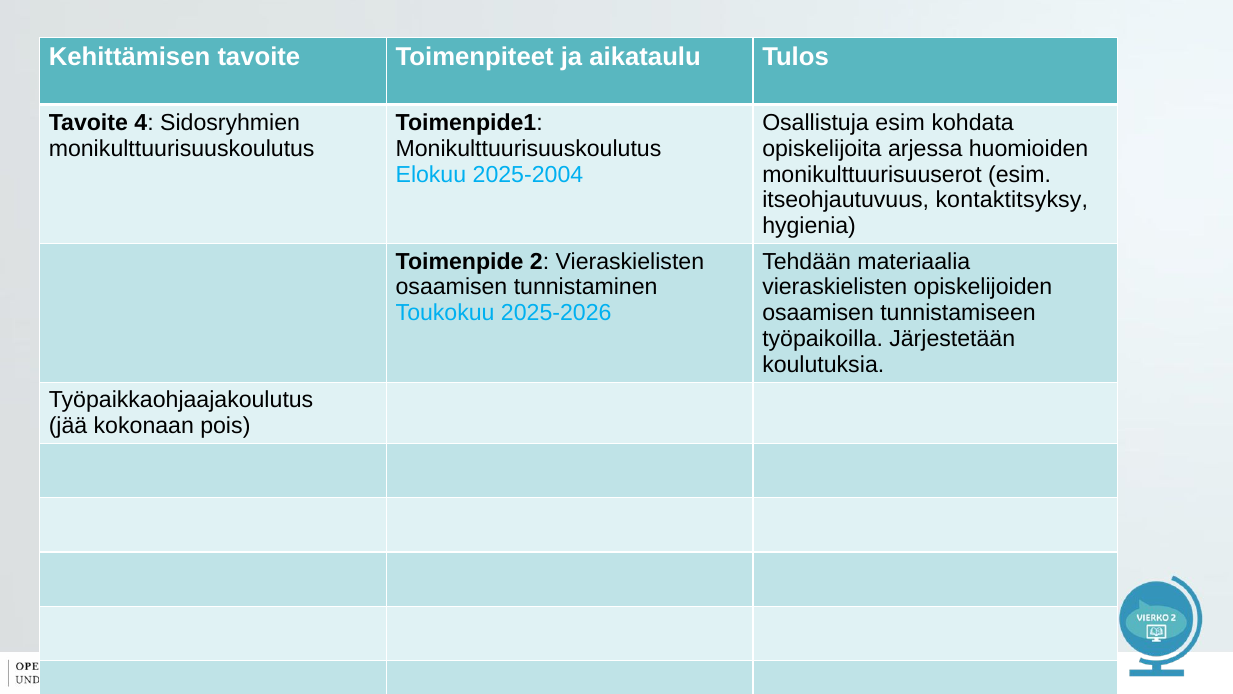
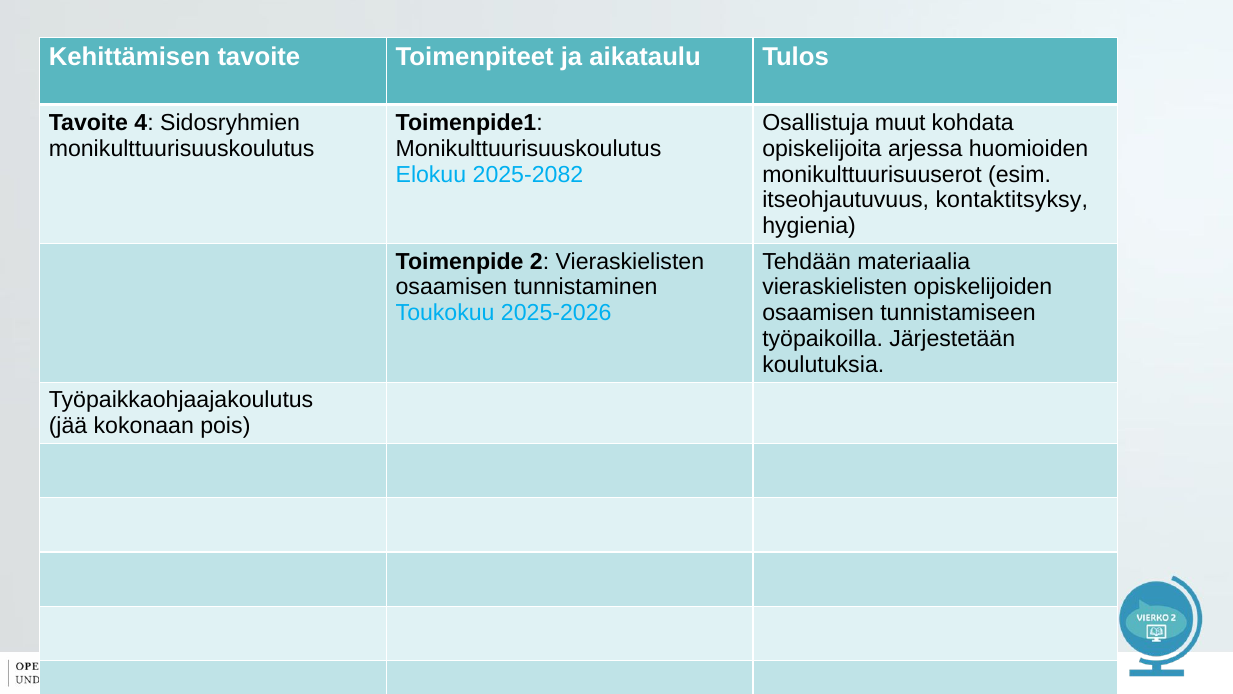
Osallistuja esim: esim -> muut (900, 123)
2025-2004: 2025-2004 -> 2025-2082 (528, 174)
